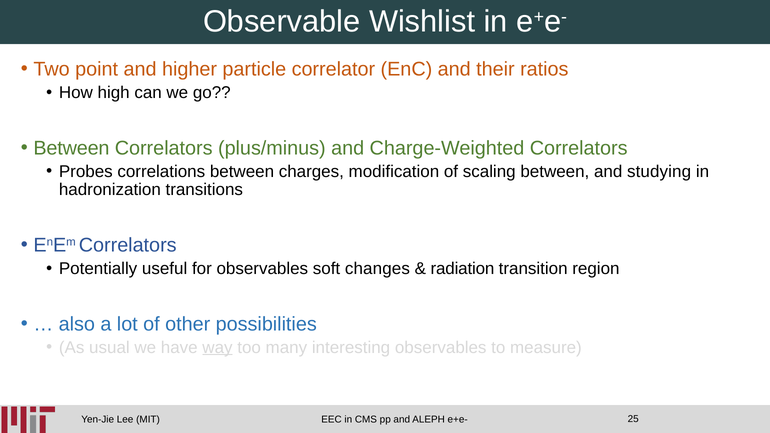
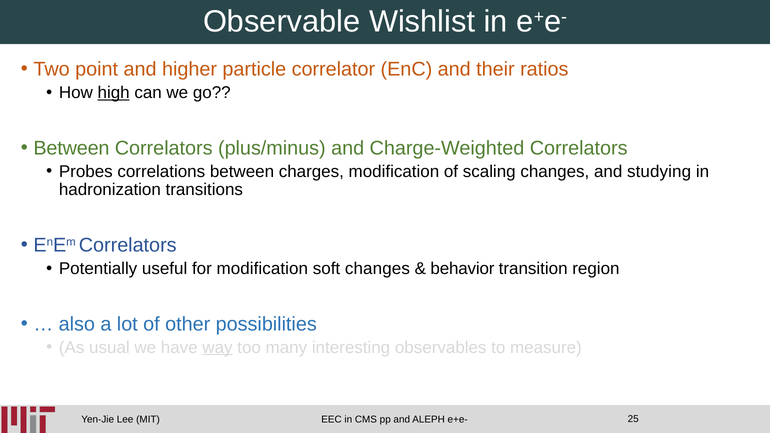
high underline: none -> present (114, 93)
scaling between: between -> changes (555, 171)
for observables: observables -> modification (262, 269)
radiation: radiation -> behavior (462, 269)
